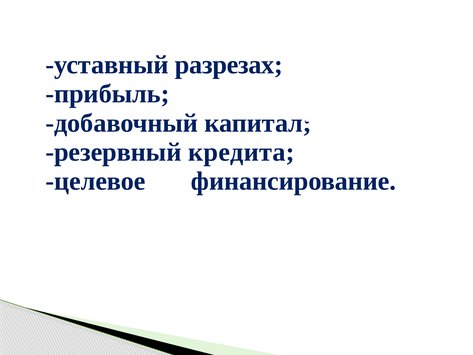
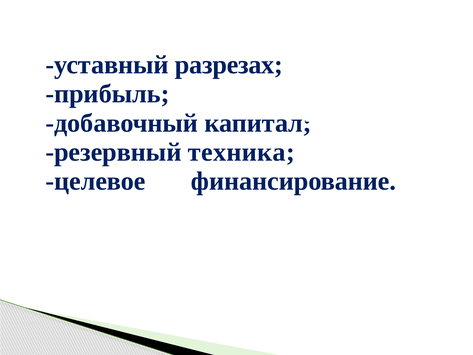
кредита: кредита -> техника (241, 152)
